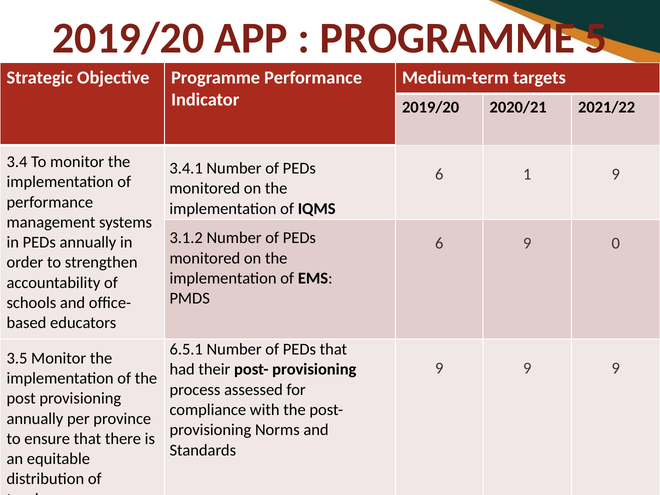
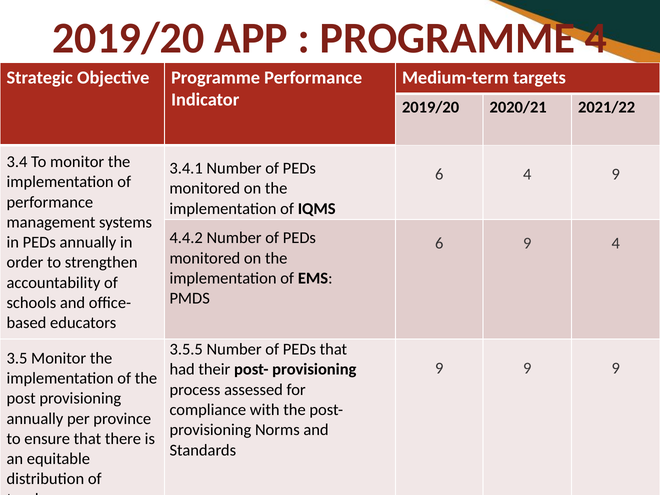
PROGRAMME 5: 5 -> 4 (596, 38)
6 1: 1 -> 4 (527, 174)
3.1.2: 3.1.2 -> 4.4.2 (186, 238)
9 0: 0 -> 4 (616, 244)
6.5.1: 6.5.1 -> 3.5.5 (186, 349)
